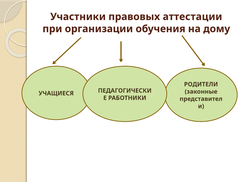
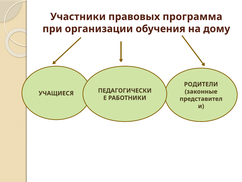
аттестации: аттестации -> программа (192, 17)
